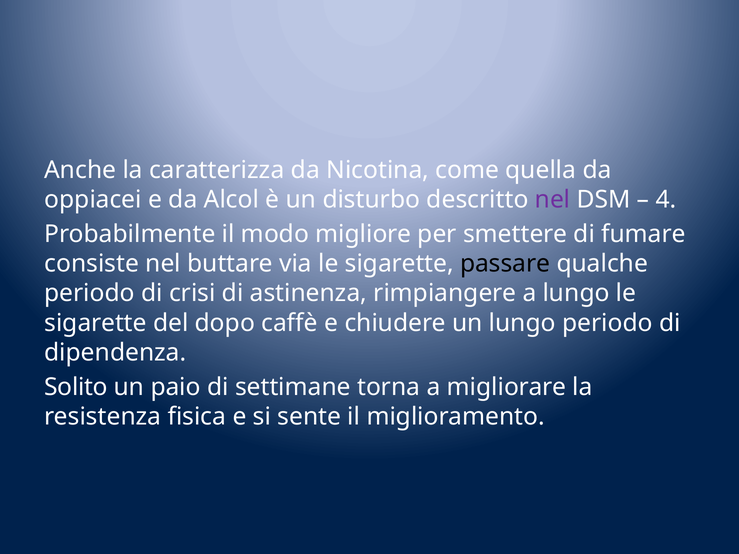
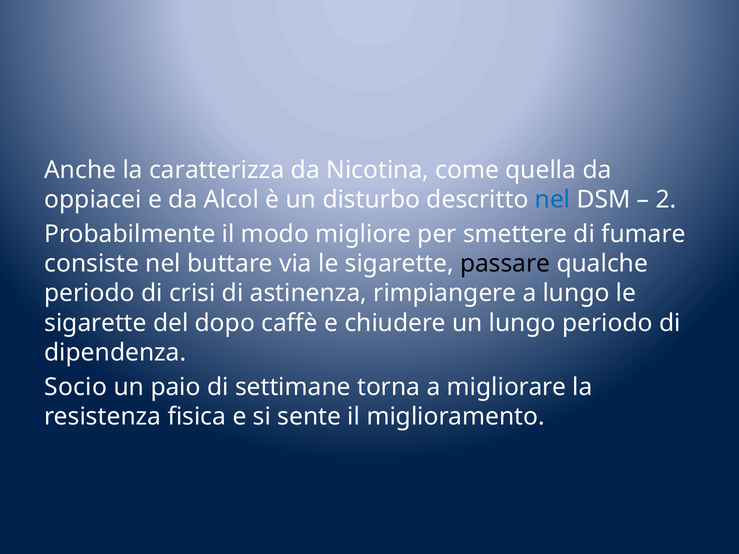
nel colour: purple -> blue (553, 200)
4: 4 -> 2 (666, 200)
Solito: Solito -> Socio (76, 387)
